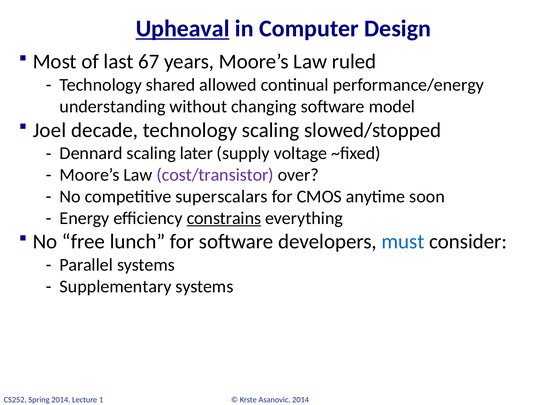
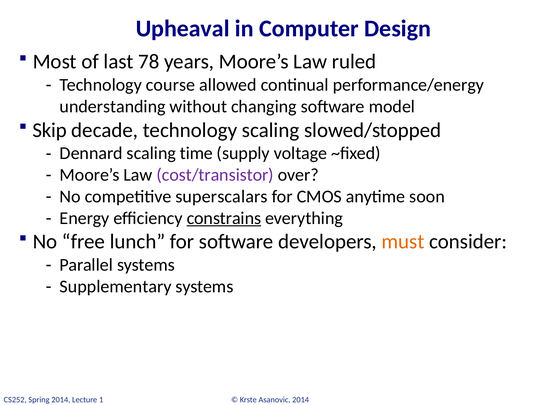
Upheaval underline: present -> none (183, 29)
67: 67 -> 78 (149, 62)
shared: shared -> course (171, 85)
Joel: Joel -> Skip (50, 130)
later: later -> time (196, 153)
must colour: blue -> orange (403, 242)
